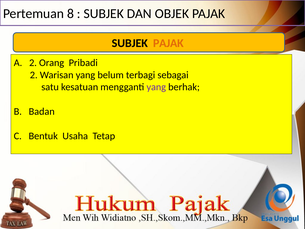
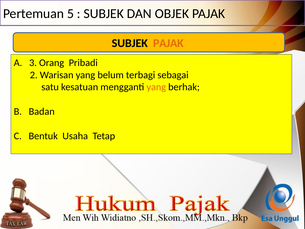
8: 8 -> 5 (70, 14)
A 2: 2 -> 3 (33, 63)
yang colour: purple -> orange (156, 87)
